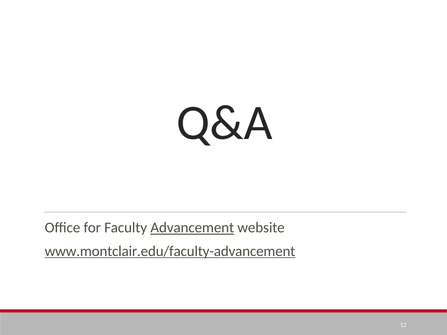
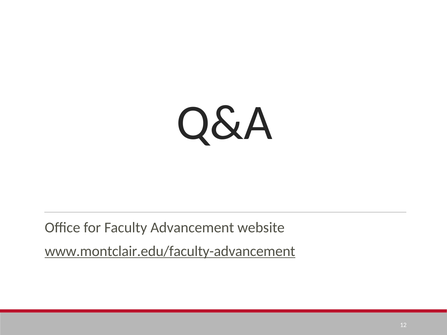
Advancement underline: present -> none (192, 228)
